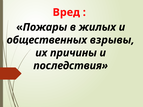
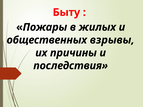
Вред: Вред -> Быту (66, 12)
